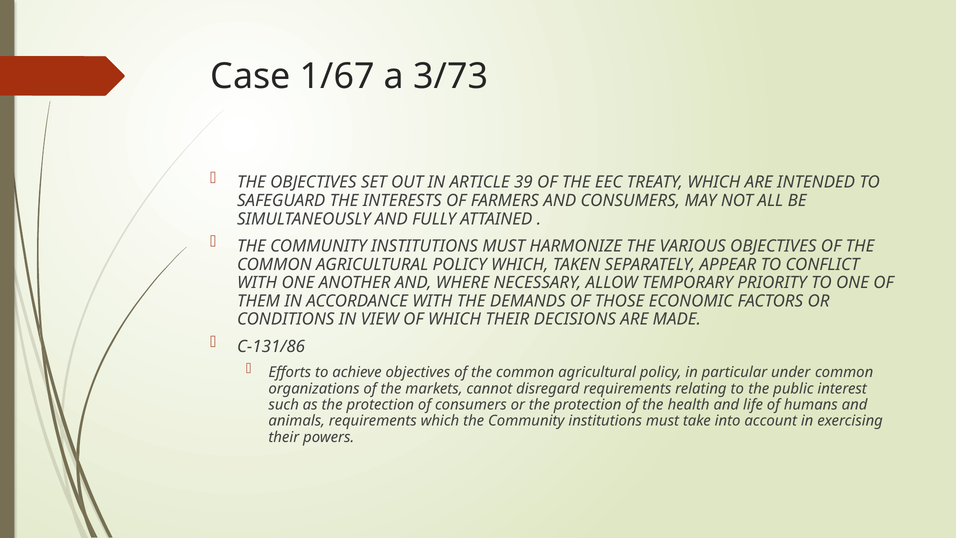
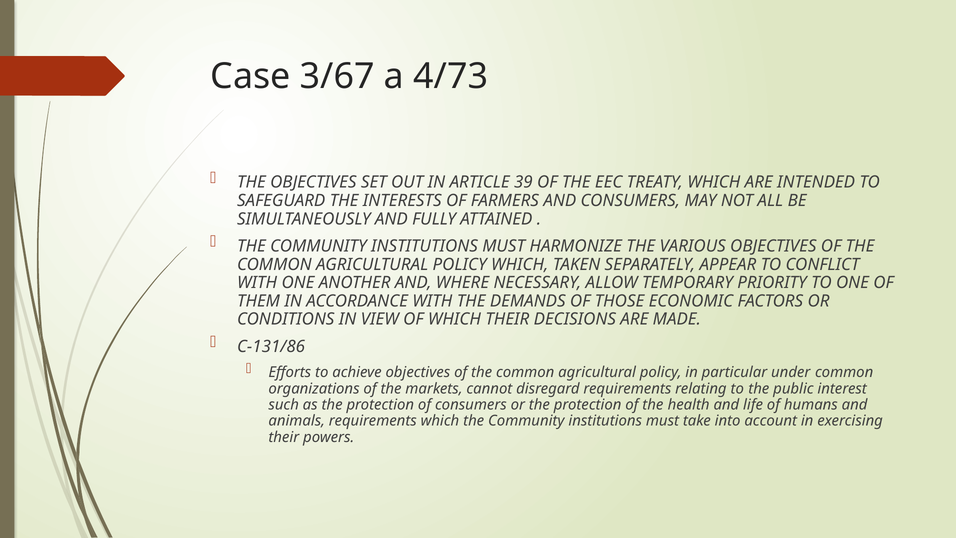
1/67: 1/67 -> 3/67 (337, 77)
3/73: 3/73 -> 4/73 (451, 77)
